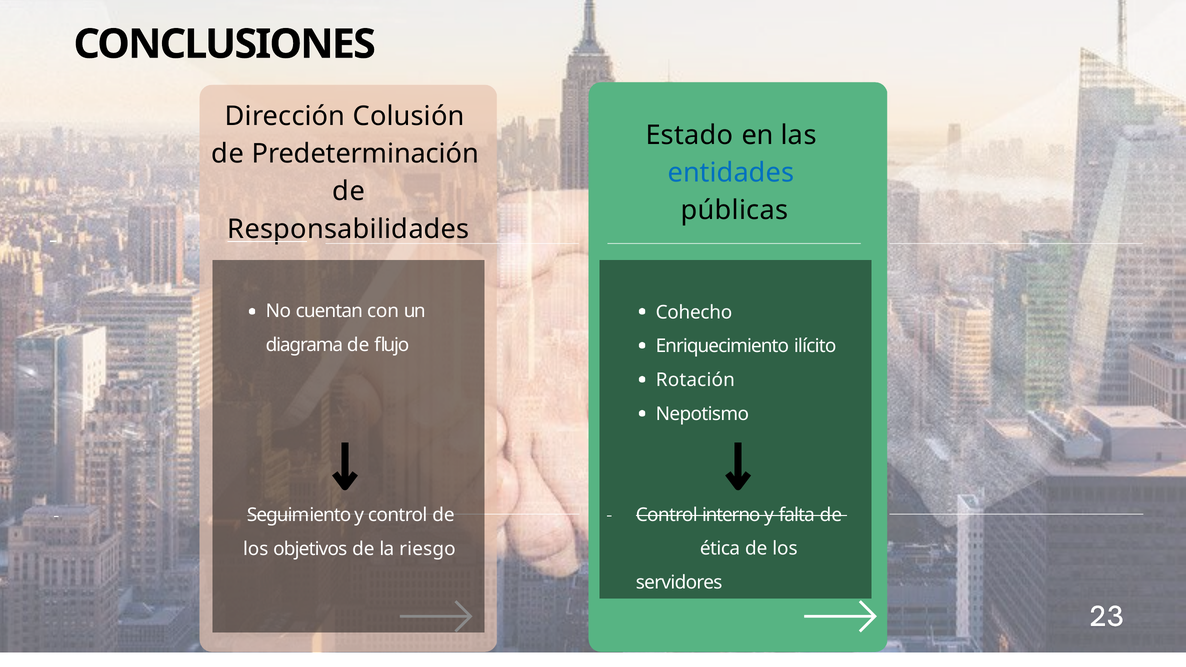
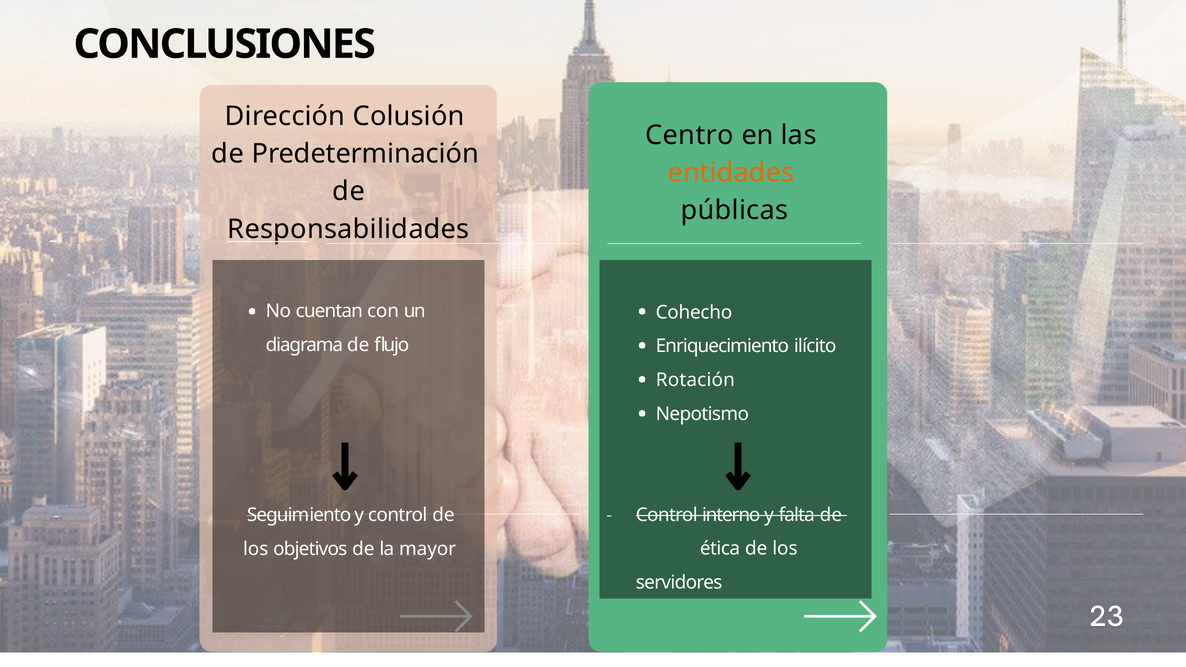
Estado: Estado -> Centro (689, 135)
entidades colour: blue -> orange (731, 173)
riesgo: riesgo -> mayor (428, 549)
